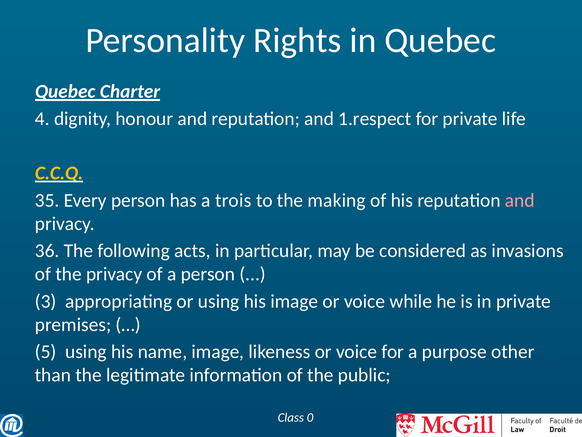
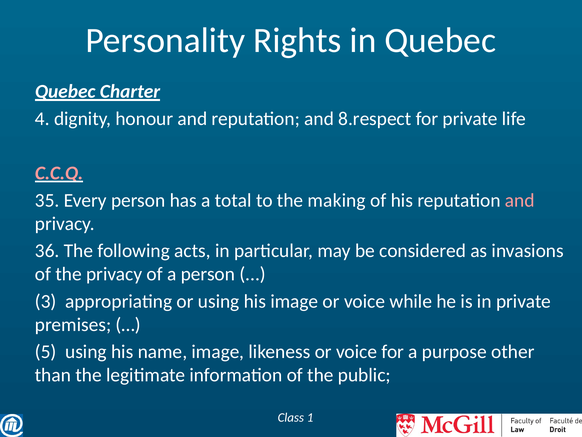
1.respect: 1.respect -> 8.respect (375, 119)
C.C.Q colour: yellow -> pink (59, 173)
trois: trois -> total (233, 200)
0: 0 -> 1 (310, 417)
